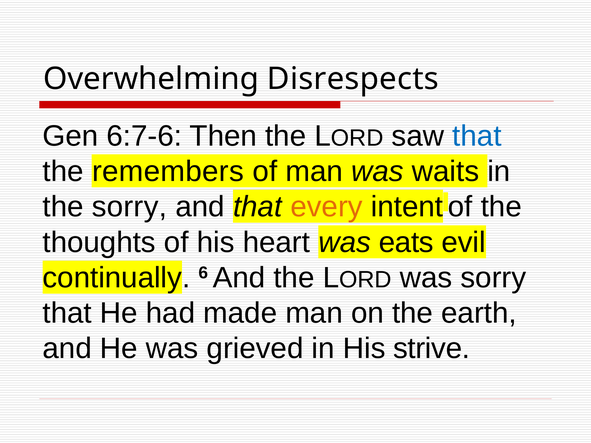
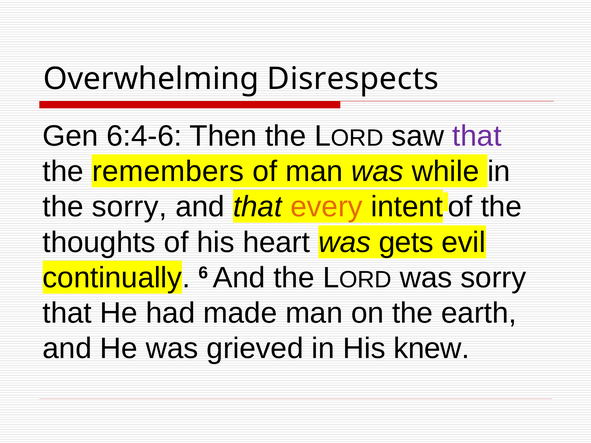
6:7-6: 6:7-6 -> 6:4-6 (144, 136)
that colour: blue -> purple (477, 136)
waits: waits -> while (446, 171)
eats: eats -> gets (406, 242)
strive: strive -> knew (432, 349)
